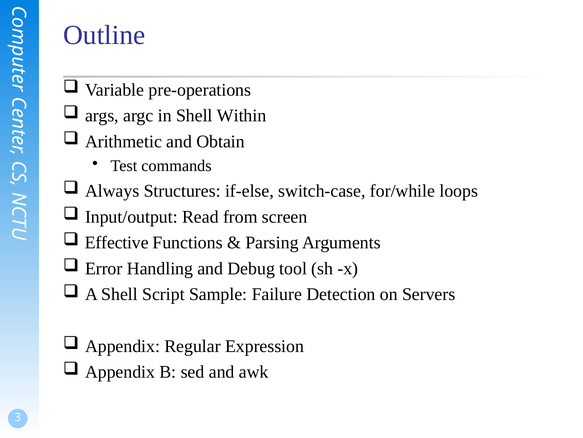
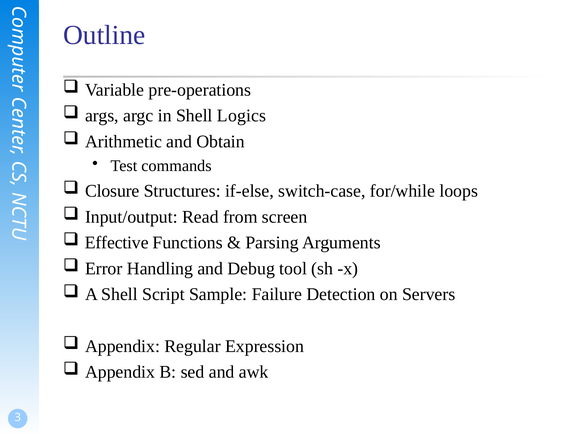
Within: Within -> Logics (242, 115)
Always: Always -> Closure (112, 191)
